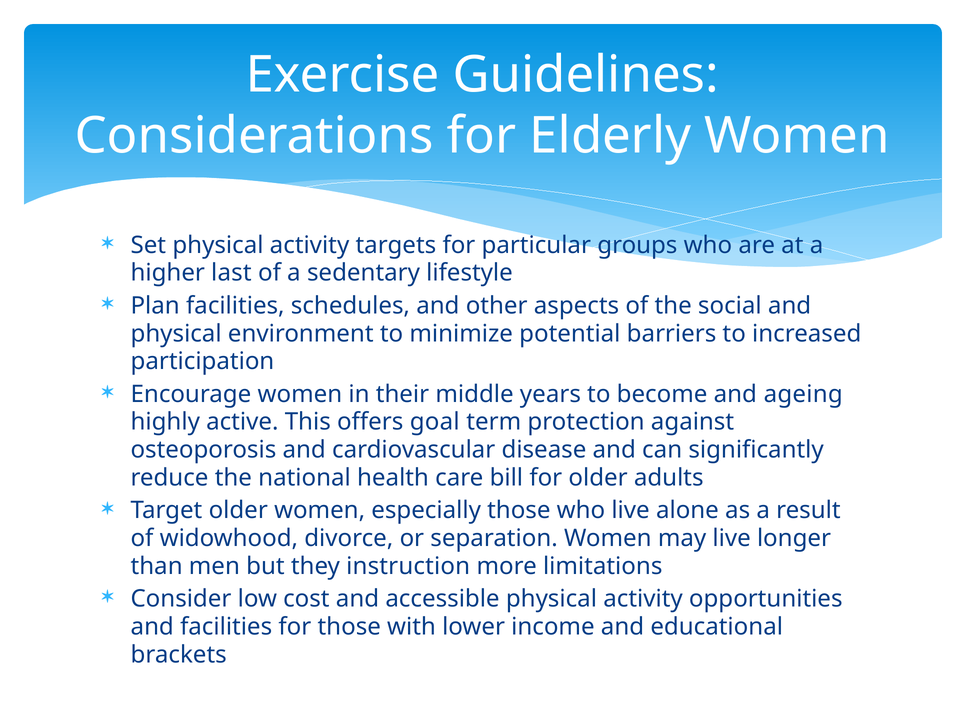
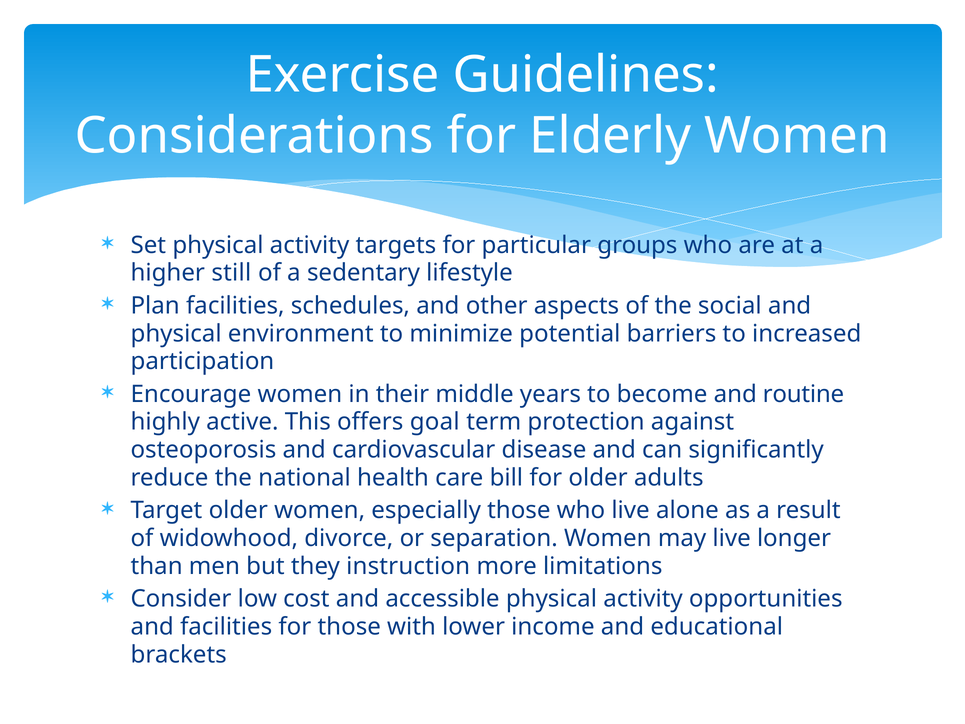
last: last -> still (231, 273)
ageing: ageing -> routine (803, 394)
